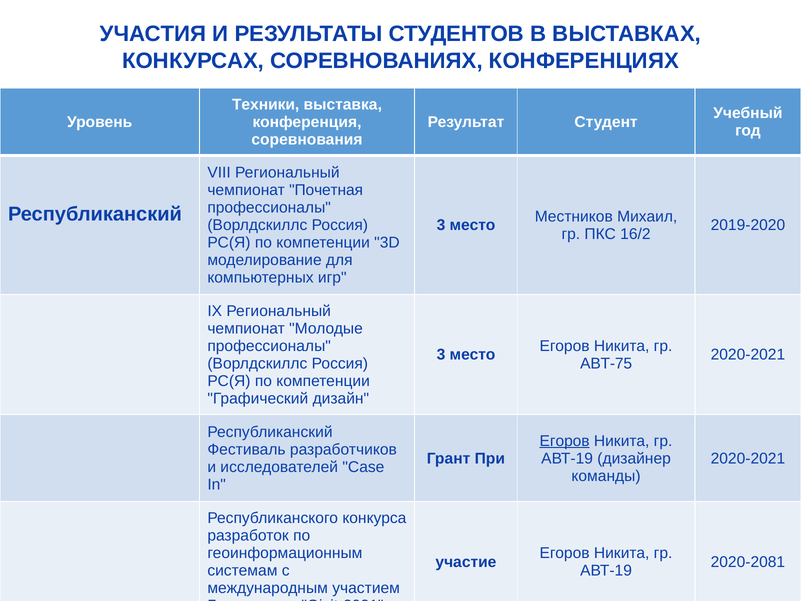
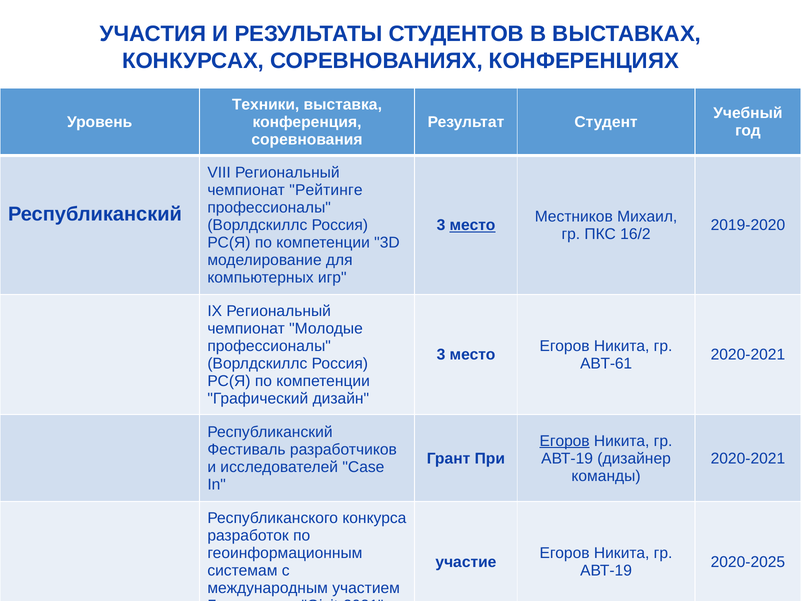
Почетная: Почетная -> Рейтинге (326, 190)
место underline: none -> present (472, 225)
АВТ-75: АВТ-75 -> АВТ-61 (606, 363)
2020-2081: 2020-2081 -> 2020-2025 (748, 562)
